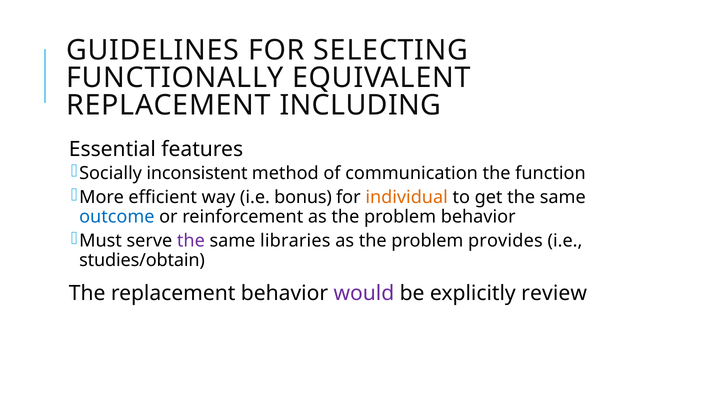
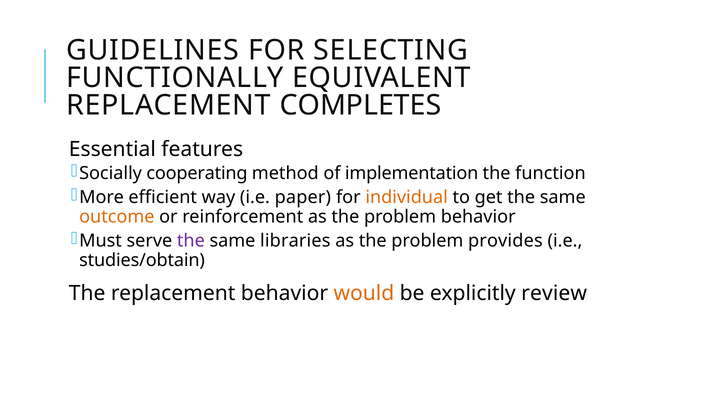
INCLUDING: INCLUDING -> COMPLETES (361, 105)
inconsistent: inconsistent -> cooperating (197, 174)
communication: communication -> implementation (412, 174)
bonus: bonus -> paper (303, 198)
outcome colour: blue -> orange (117, 217)
would colour: purple -> orange (364, 294)
